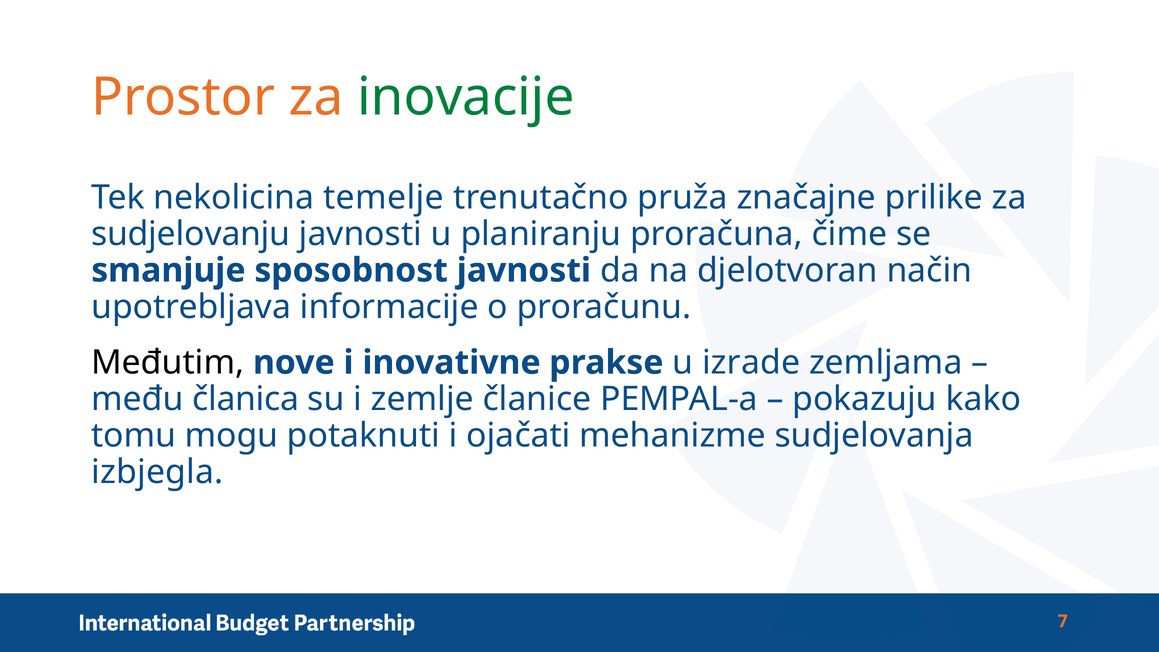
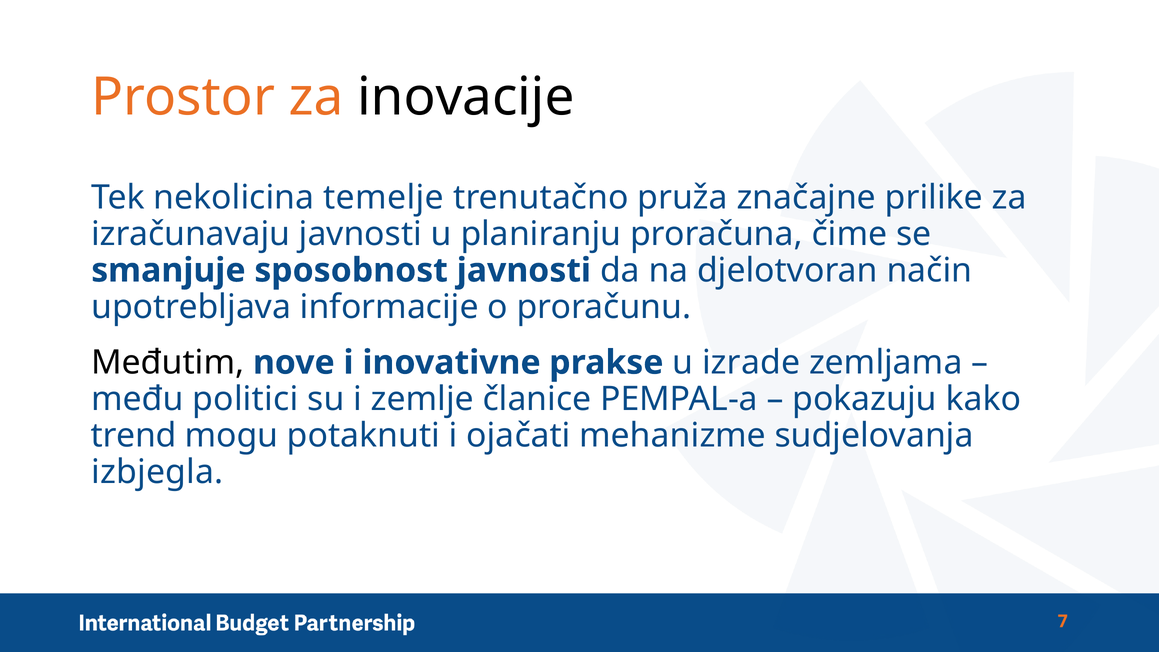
inovacije colour: green -> black (466, 97)
sudjelovanju: sudjelovanju -> izračunavaju (191, 234)
članica: članica -> politici (245, 399)
tomu: tomu -> trend (134, 436)
